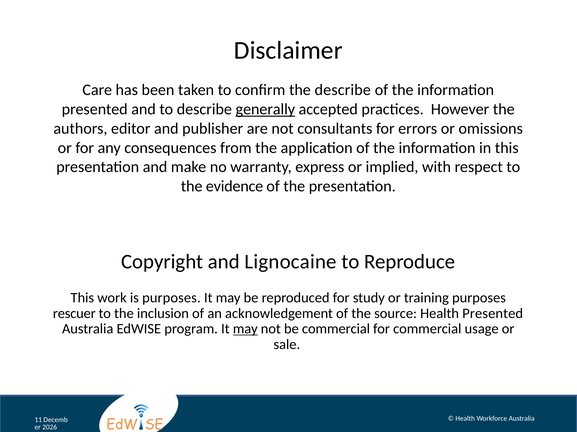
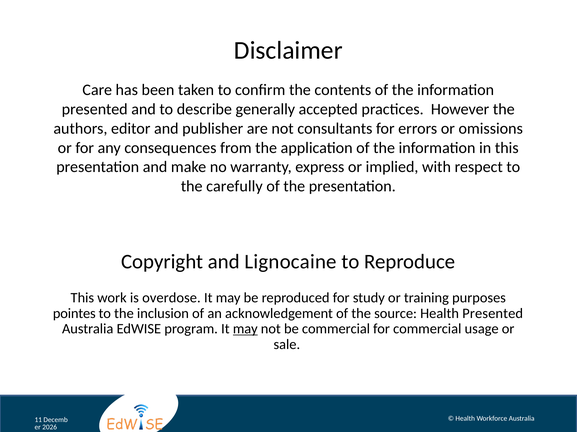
the describe: describe -> contents (343, 90)
generally underline: present -> none (265, 109)
evidence: evidence -> carefully (234, 187)
is purposes: purposes -> overdose (171, 298)
rescuer: rescuer -> pointes (74, 314)
